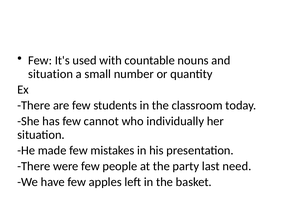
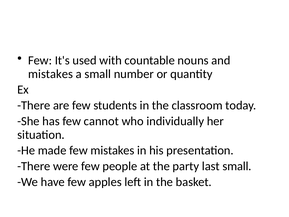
situation: situation -> mistakes (51, 74)
last need: need -> small (237, 166)
